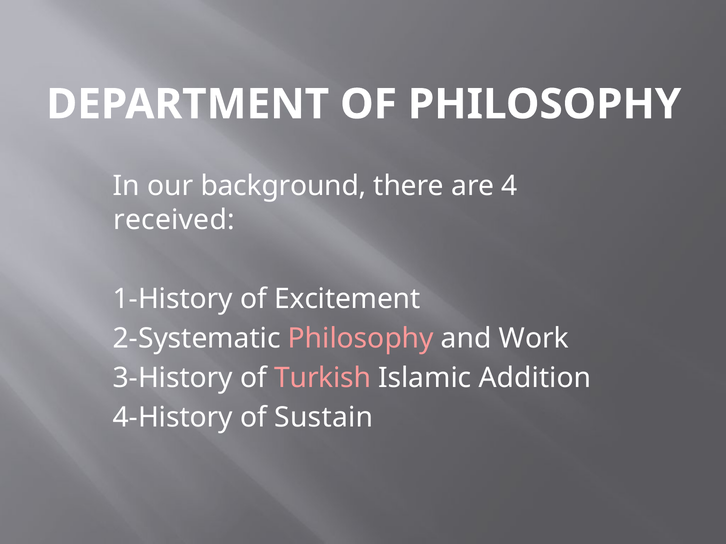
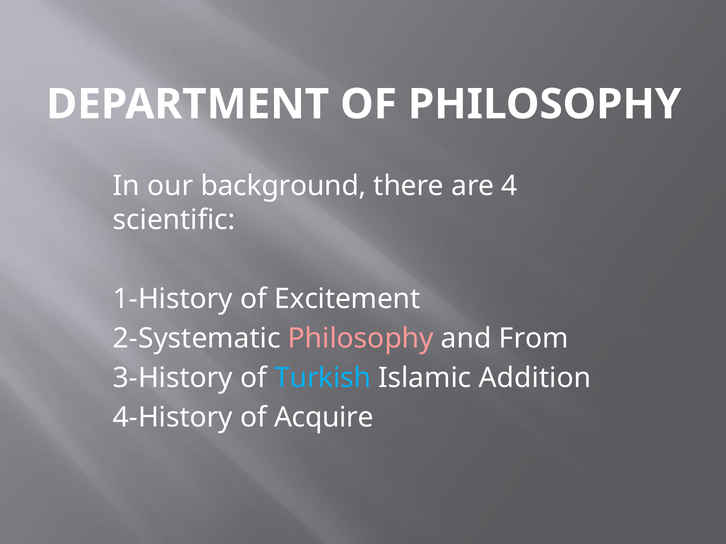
received: received -> scientific (174, 220)
Work: Work -> From (534, 339)
Turkish colour: pink -> light blue (323, 378)
Sustain: Sustain -> Acquire (324, 418)
